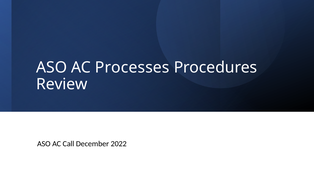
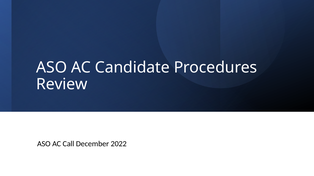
Processes: Processes -> Candidate (132, 68)
